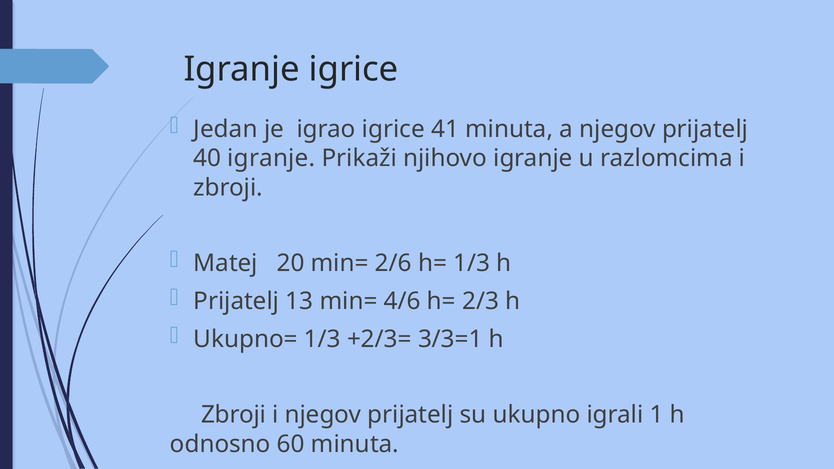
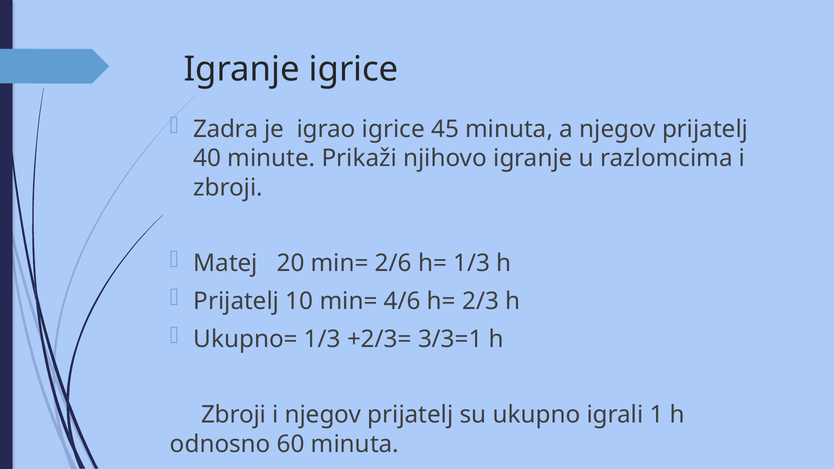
Jedan: Jedan -> Zadra (226, 129)
41: 41 -> 45 (445, 129)
40 igranje: igranje -> minute (271, 158)
13: 13 -> 10 (299, 301)
